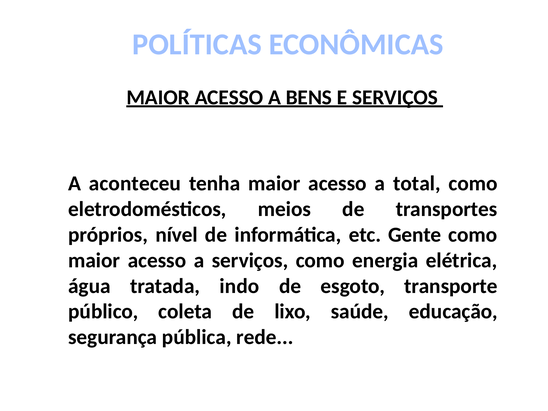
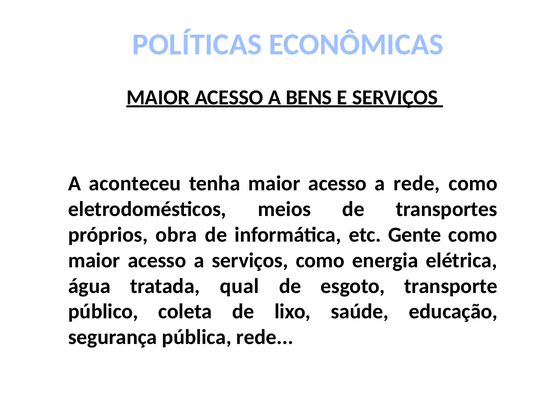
a total: total -> rede (417, 184)
nível: nível -> obra (176, 235)
indo: indo -> qual (239, 286)
